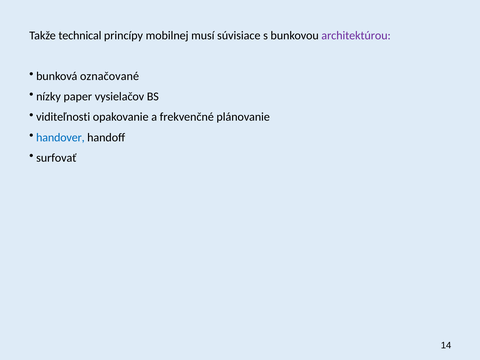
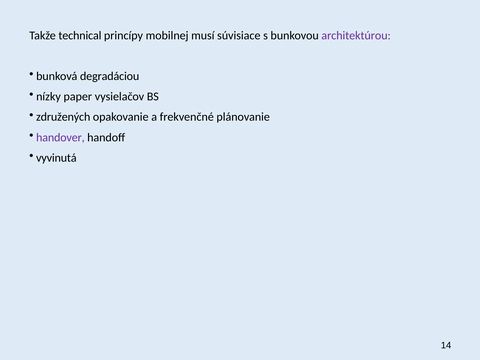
označované: označované -> degradáciou (110, 76)
viditeľnosti: viditeľnosti -> združených (63, 117)
handover colour: blue -> purple (60, 137)
surfovať: surfovať -> vyvinutá (56, 158)
